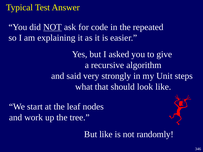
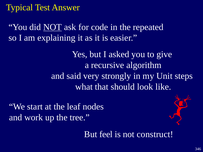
But like: like -> feel (106, 134)
randomly: randomly -> construct (155, 134)
